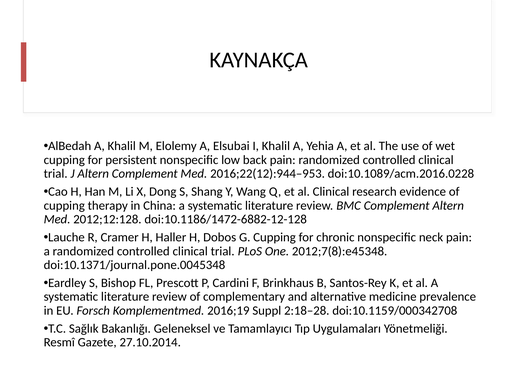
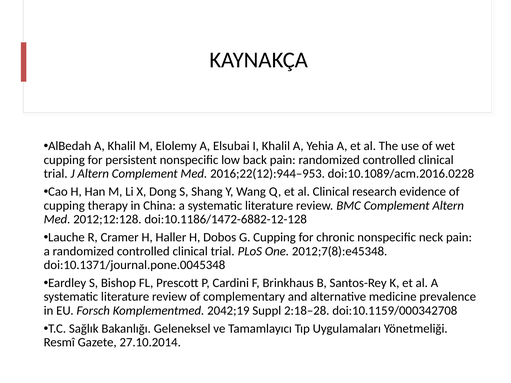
2016;19: 2016;19 -> 2042;19 (228, 311)
